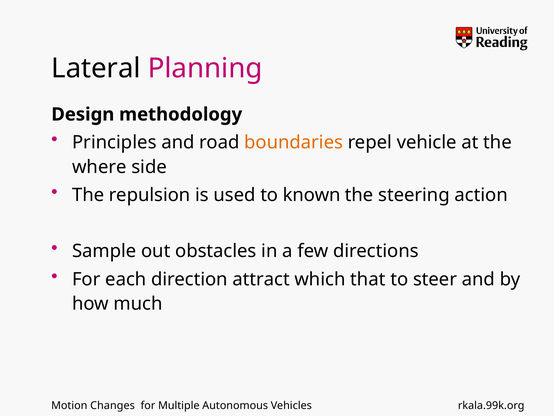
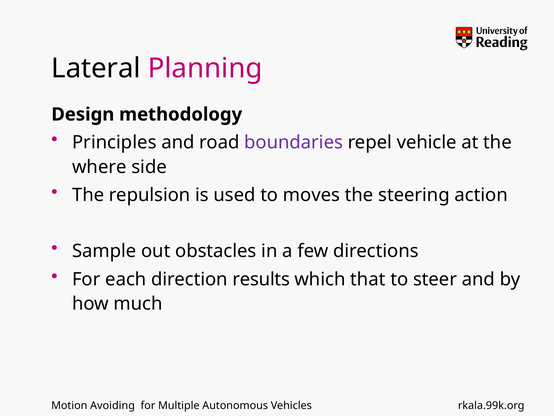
boundaries colour: orange -> purple (294, 142)
known: known -> moves (312, 195)
attract: attract -> results (261, 279)
Changes: Changes -> Avoiding (113, 405)
